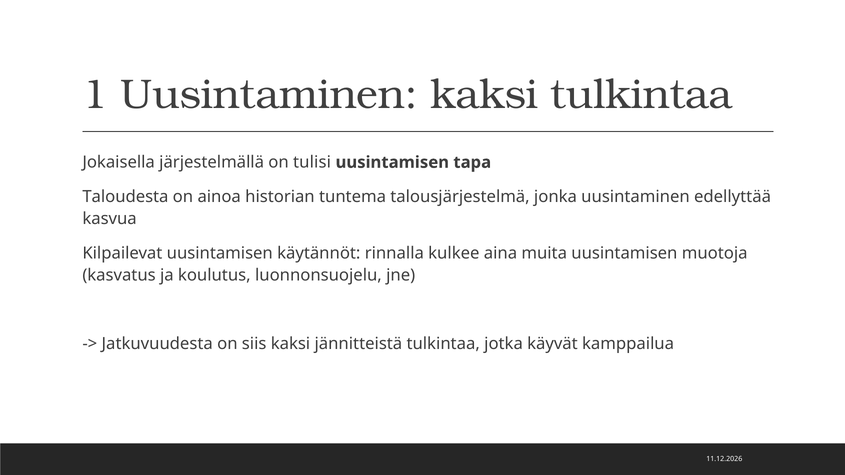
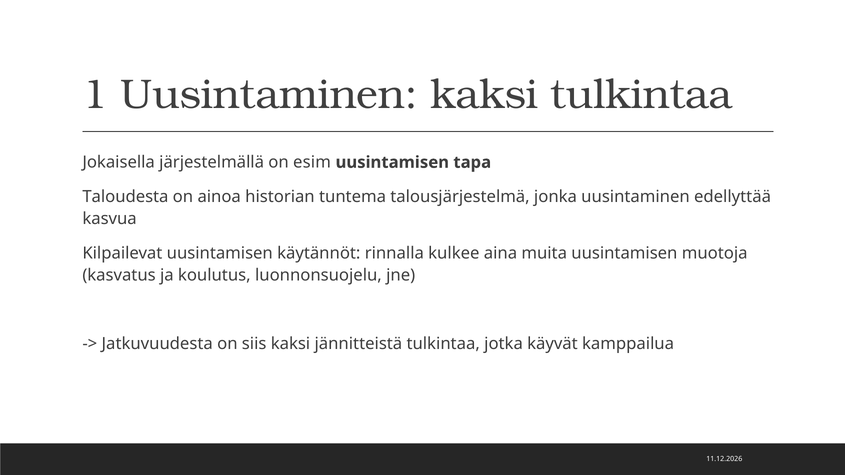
tulisi: tulisi -> esim (312, 162)
